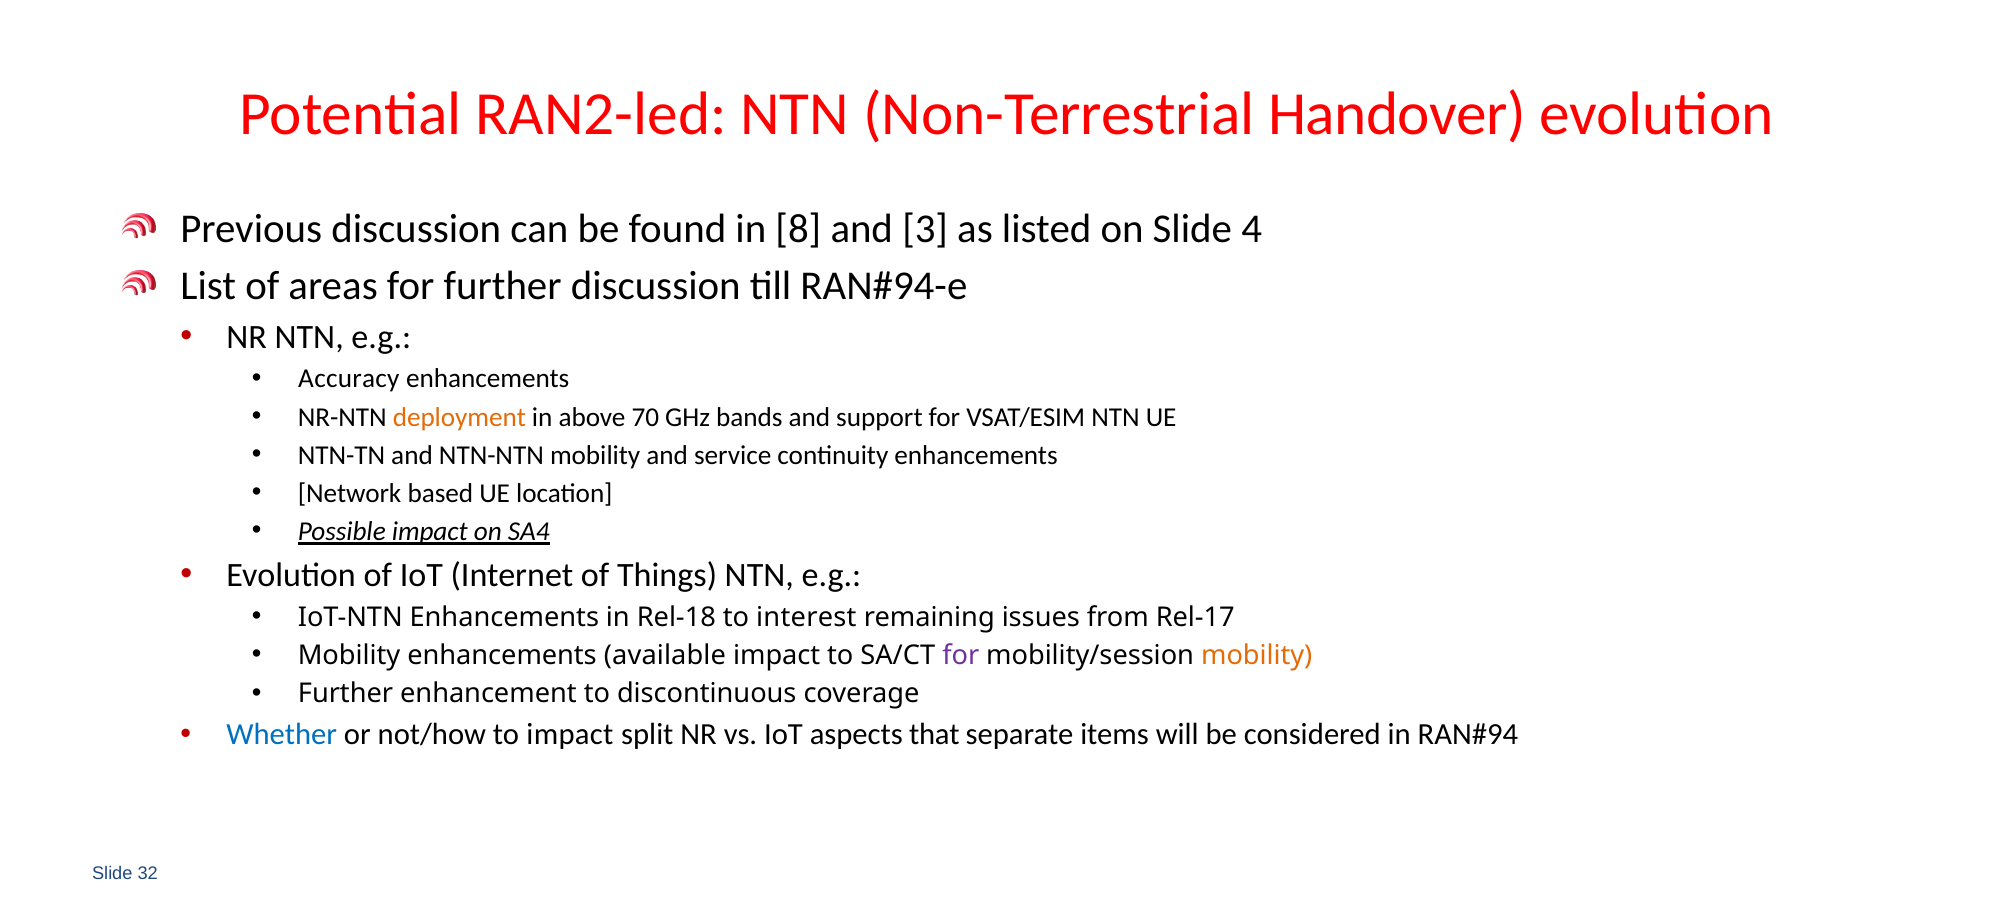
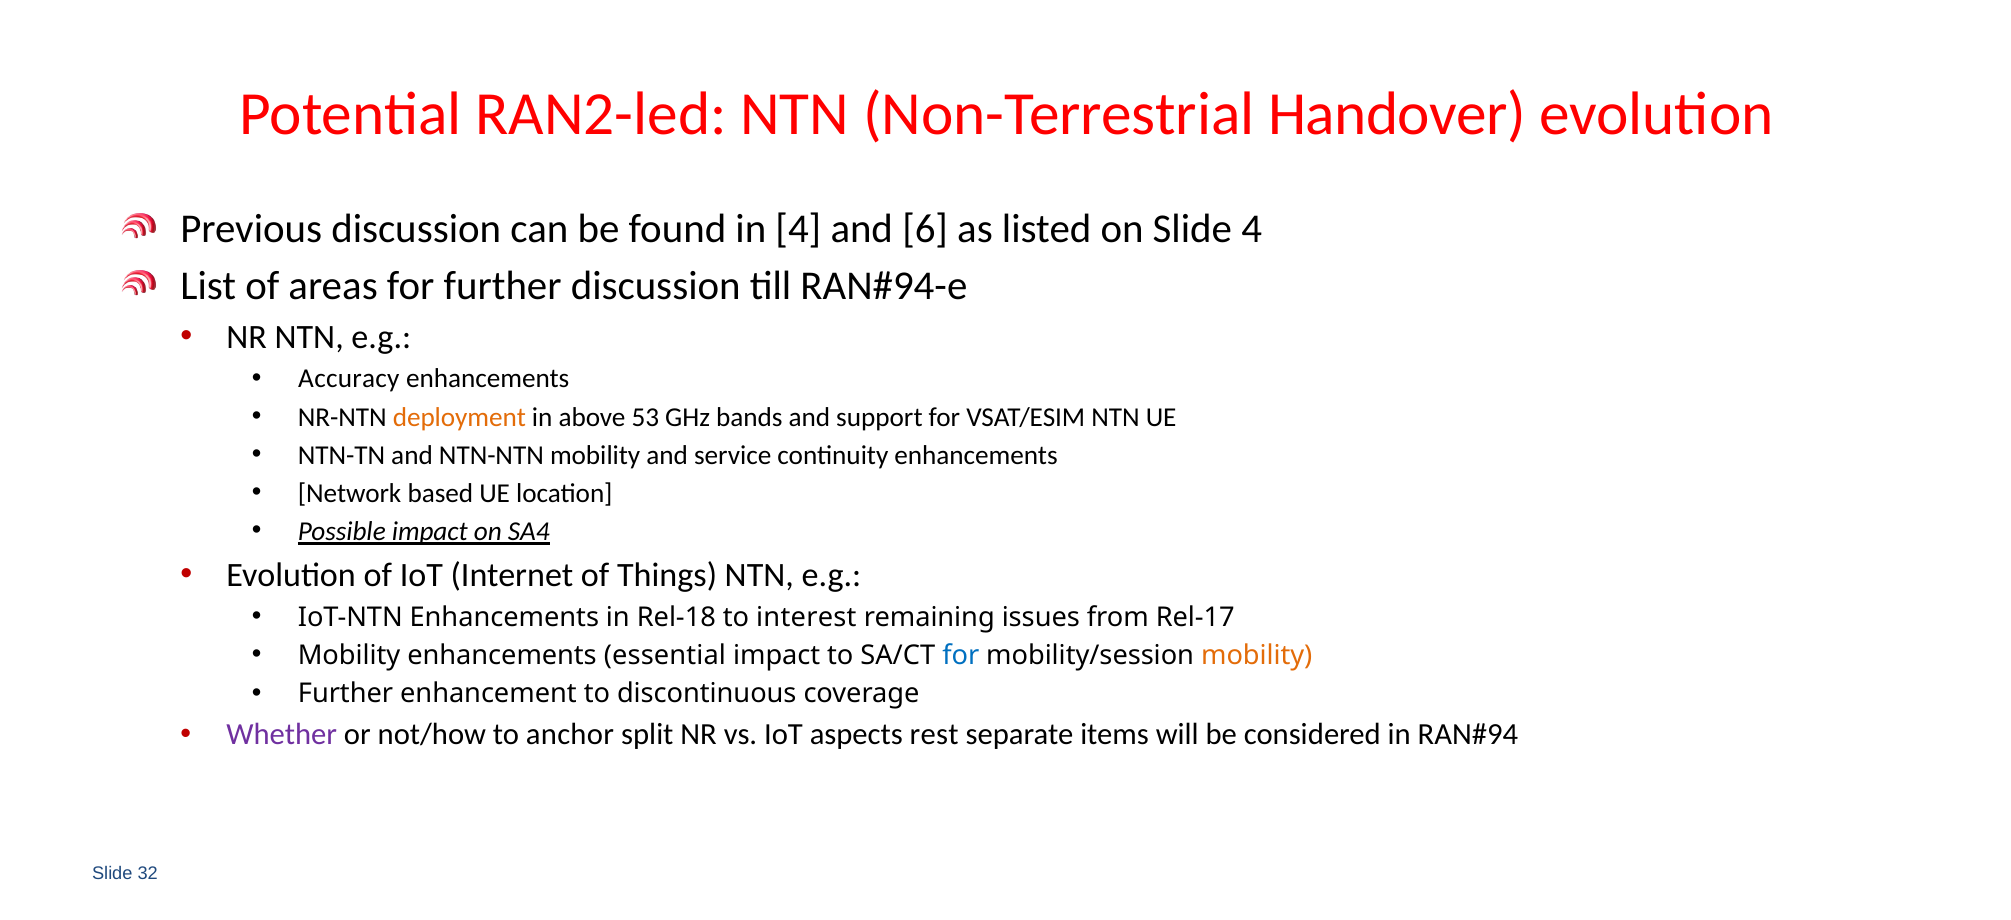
in 8: 8 -> 4 (798, 229)
3: 3 -> 6 (925, 229)
70: 70 -> 53 (645, 417)
available: available -> essential (665, 655)
for colour: purple -> blue (961, 655)
Whether colour: blue -> purple (282, 735)
to impact: impact -> anchor (570, 735)
that: that -> rest (934, 735)
